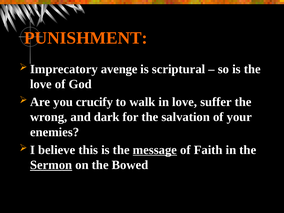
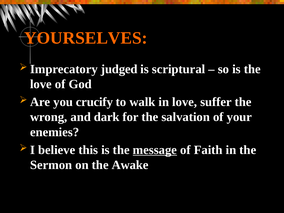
PUNISHMENT: PUNISHMENT -> YOURSELVES (86, 38)
avenge: avenge -> judged (119, 69)
Sermon underline: present -> none (51, 165)
Bowed: Bowed -> Awake (130, 165)
